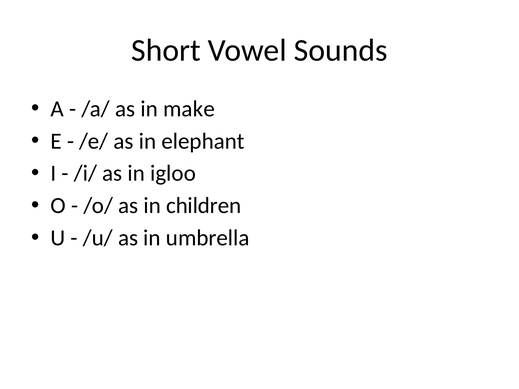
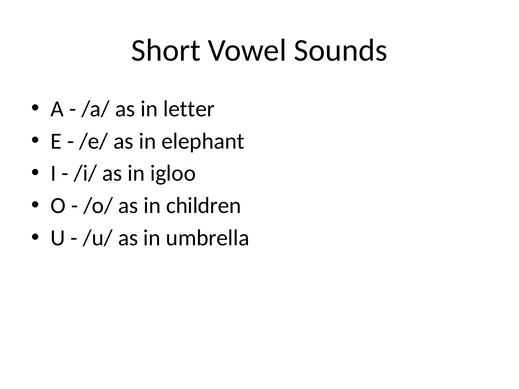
make: make -> letter (189, 109)
